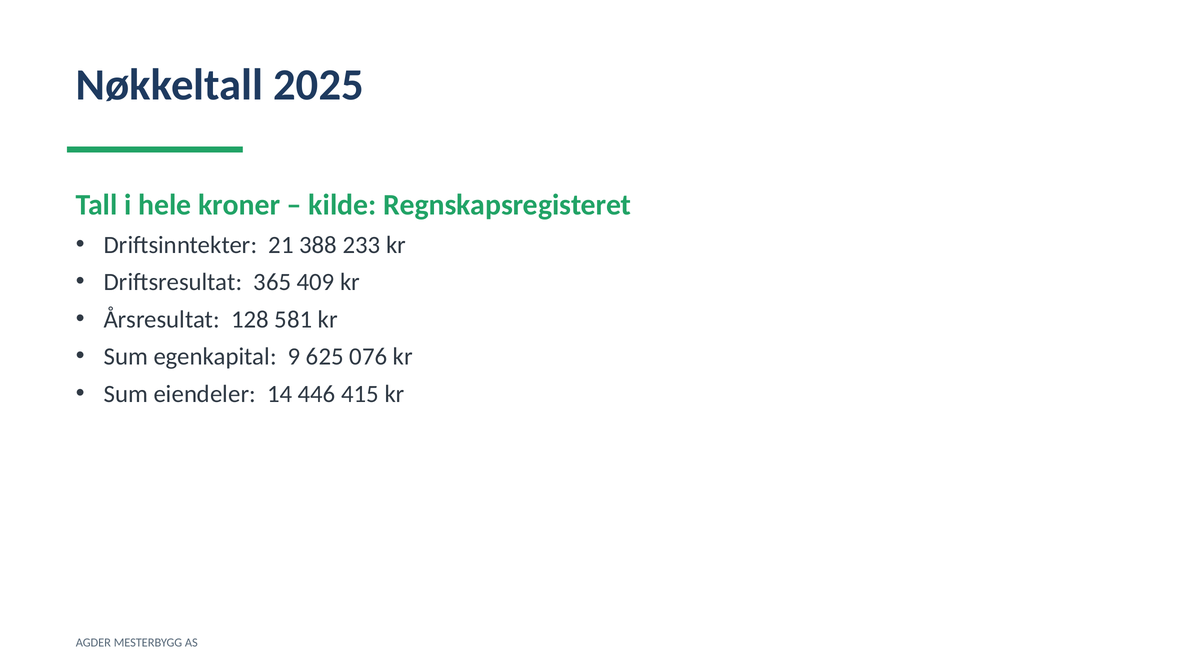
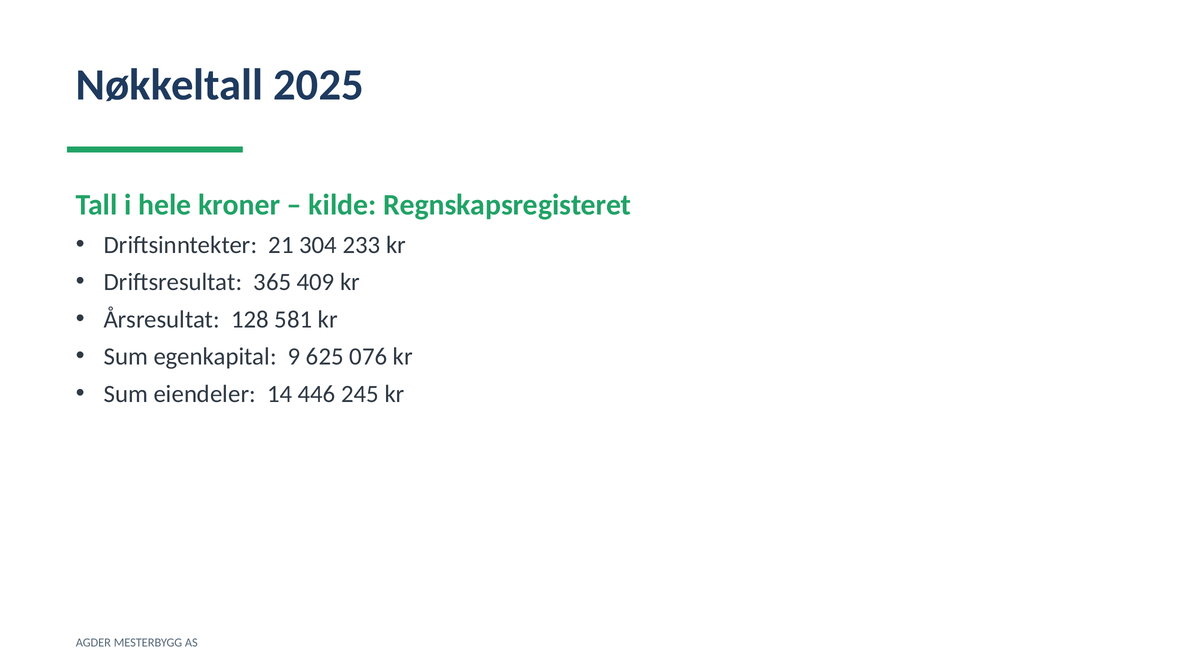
388: 388 -> 304 (318, 245)
415: 415 -> 245 (360, 394)
